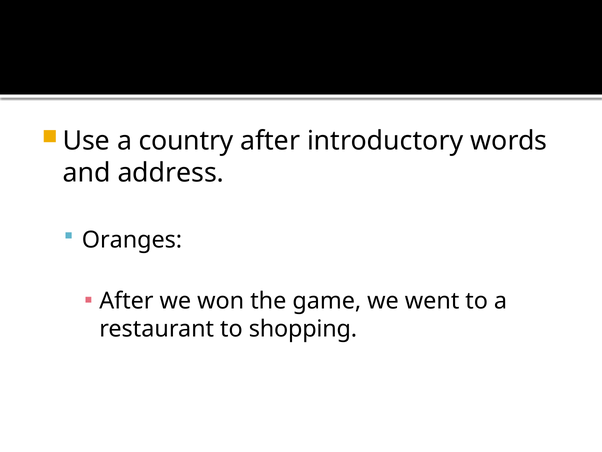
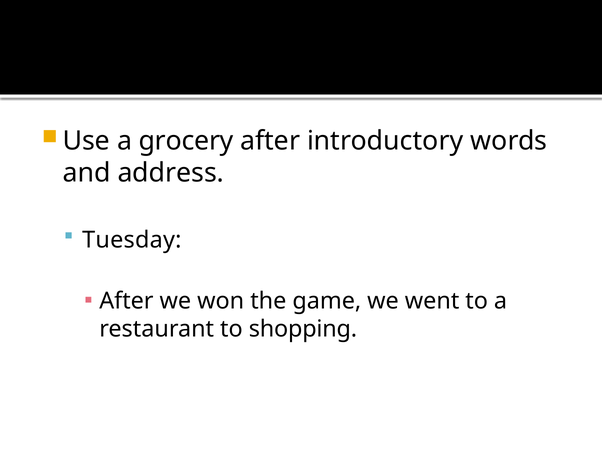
country: country -> grocery (186, 141)
Oranges: Oranges -> Tuesday (132, 240)
